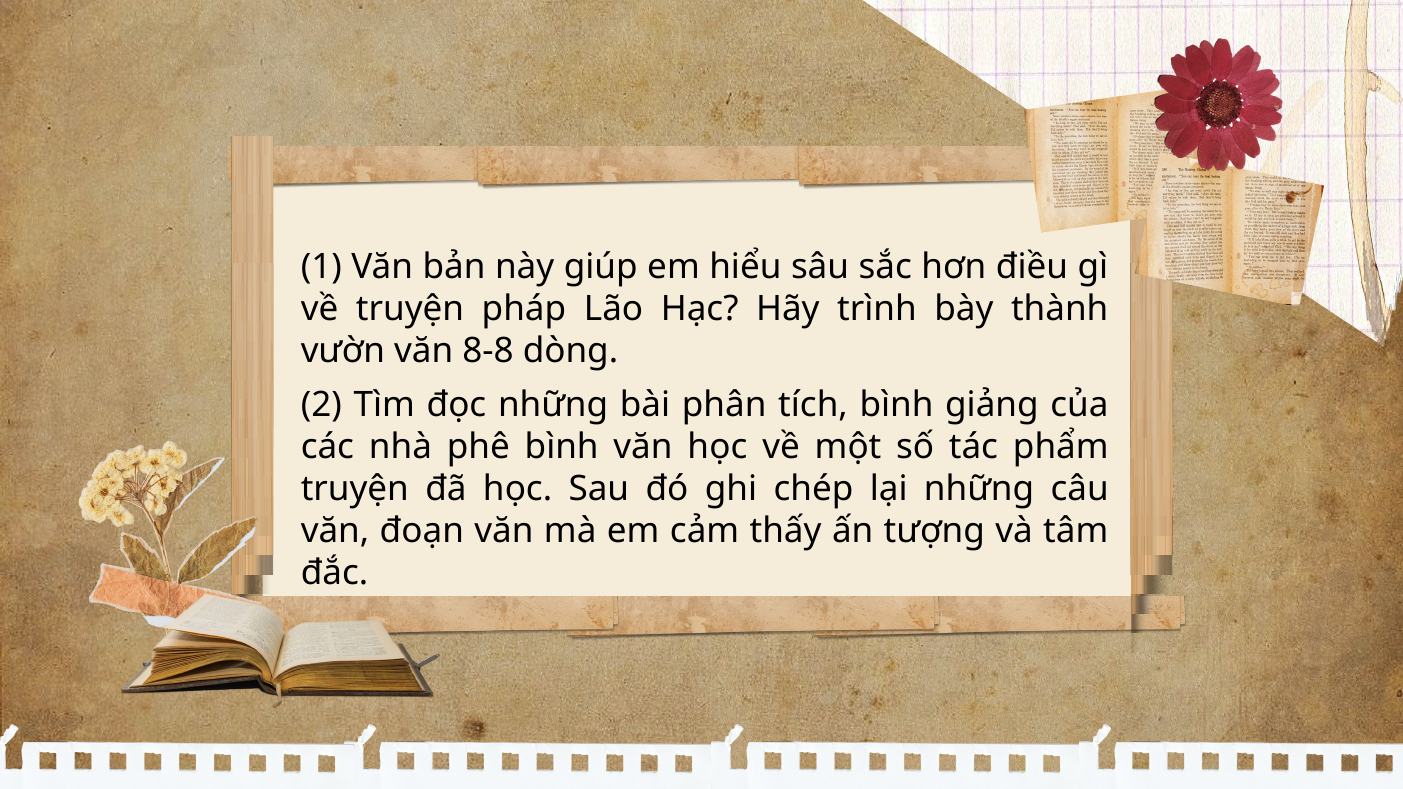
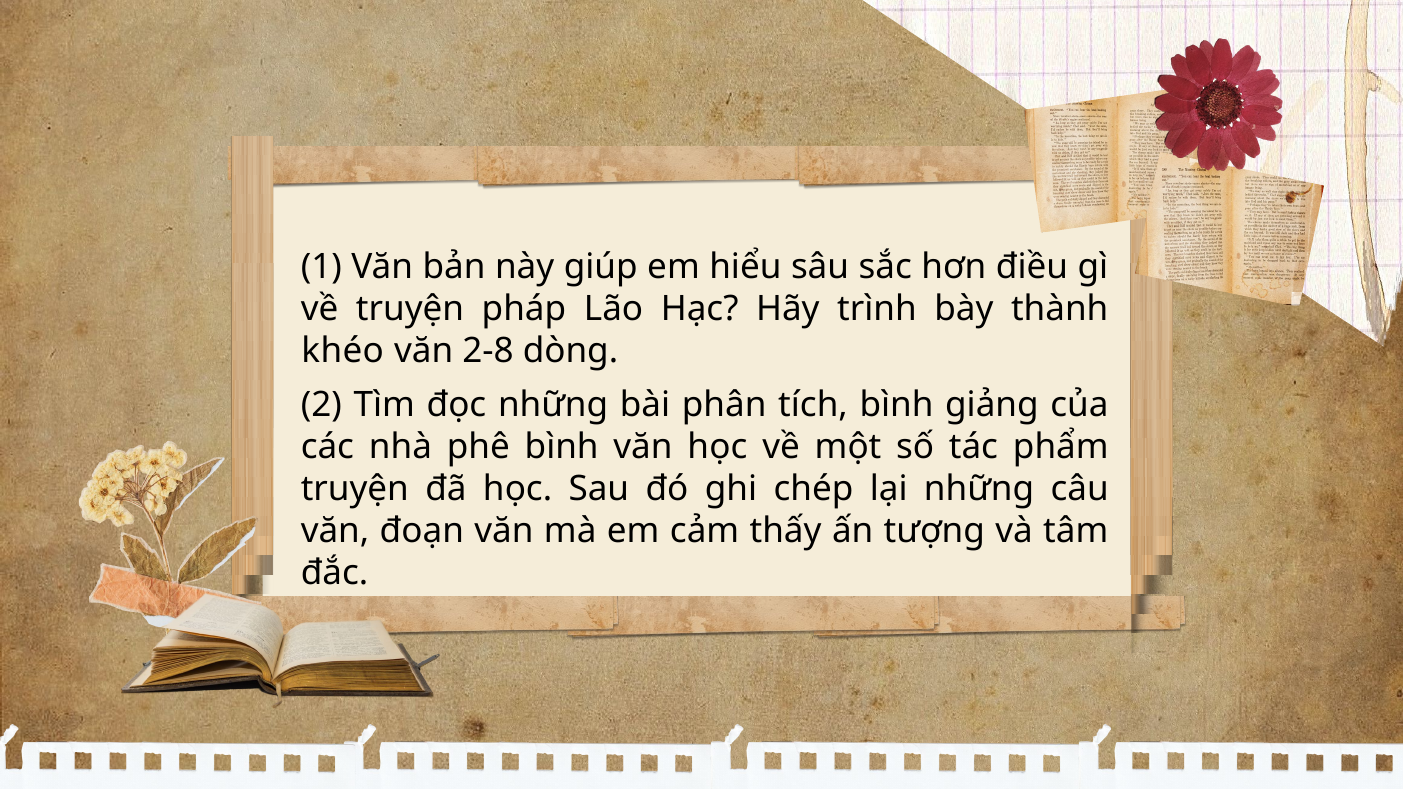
vườn: vườn -> khéo (343, 351)
8-8: 8-8 -> 2-8 (488, 351)
